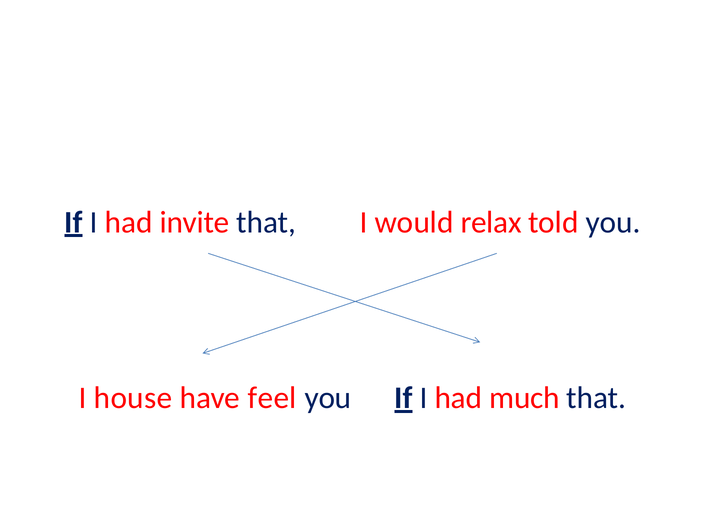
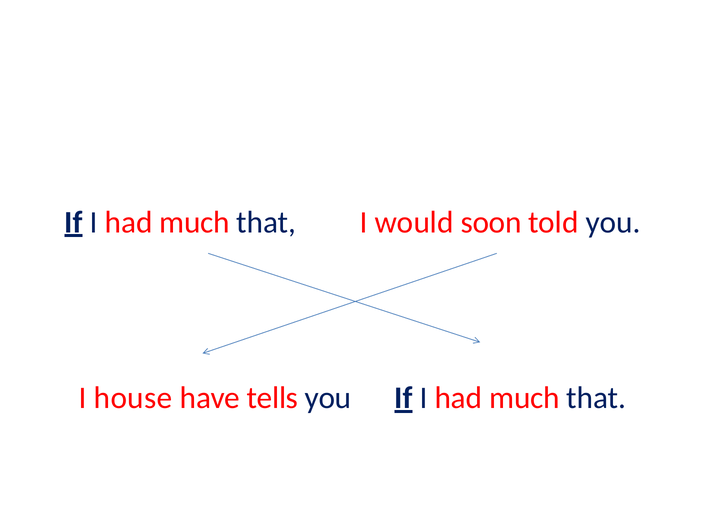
invite: invite -> much (195, 222)
relax: relax -> soon (491, 222)
feel: feel -> tells (272, 398)
